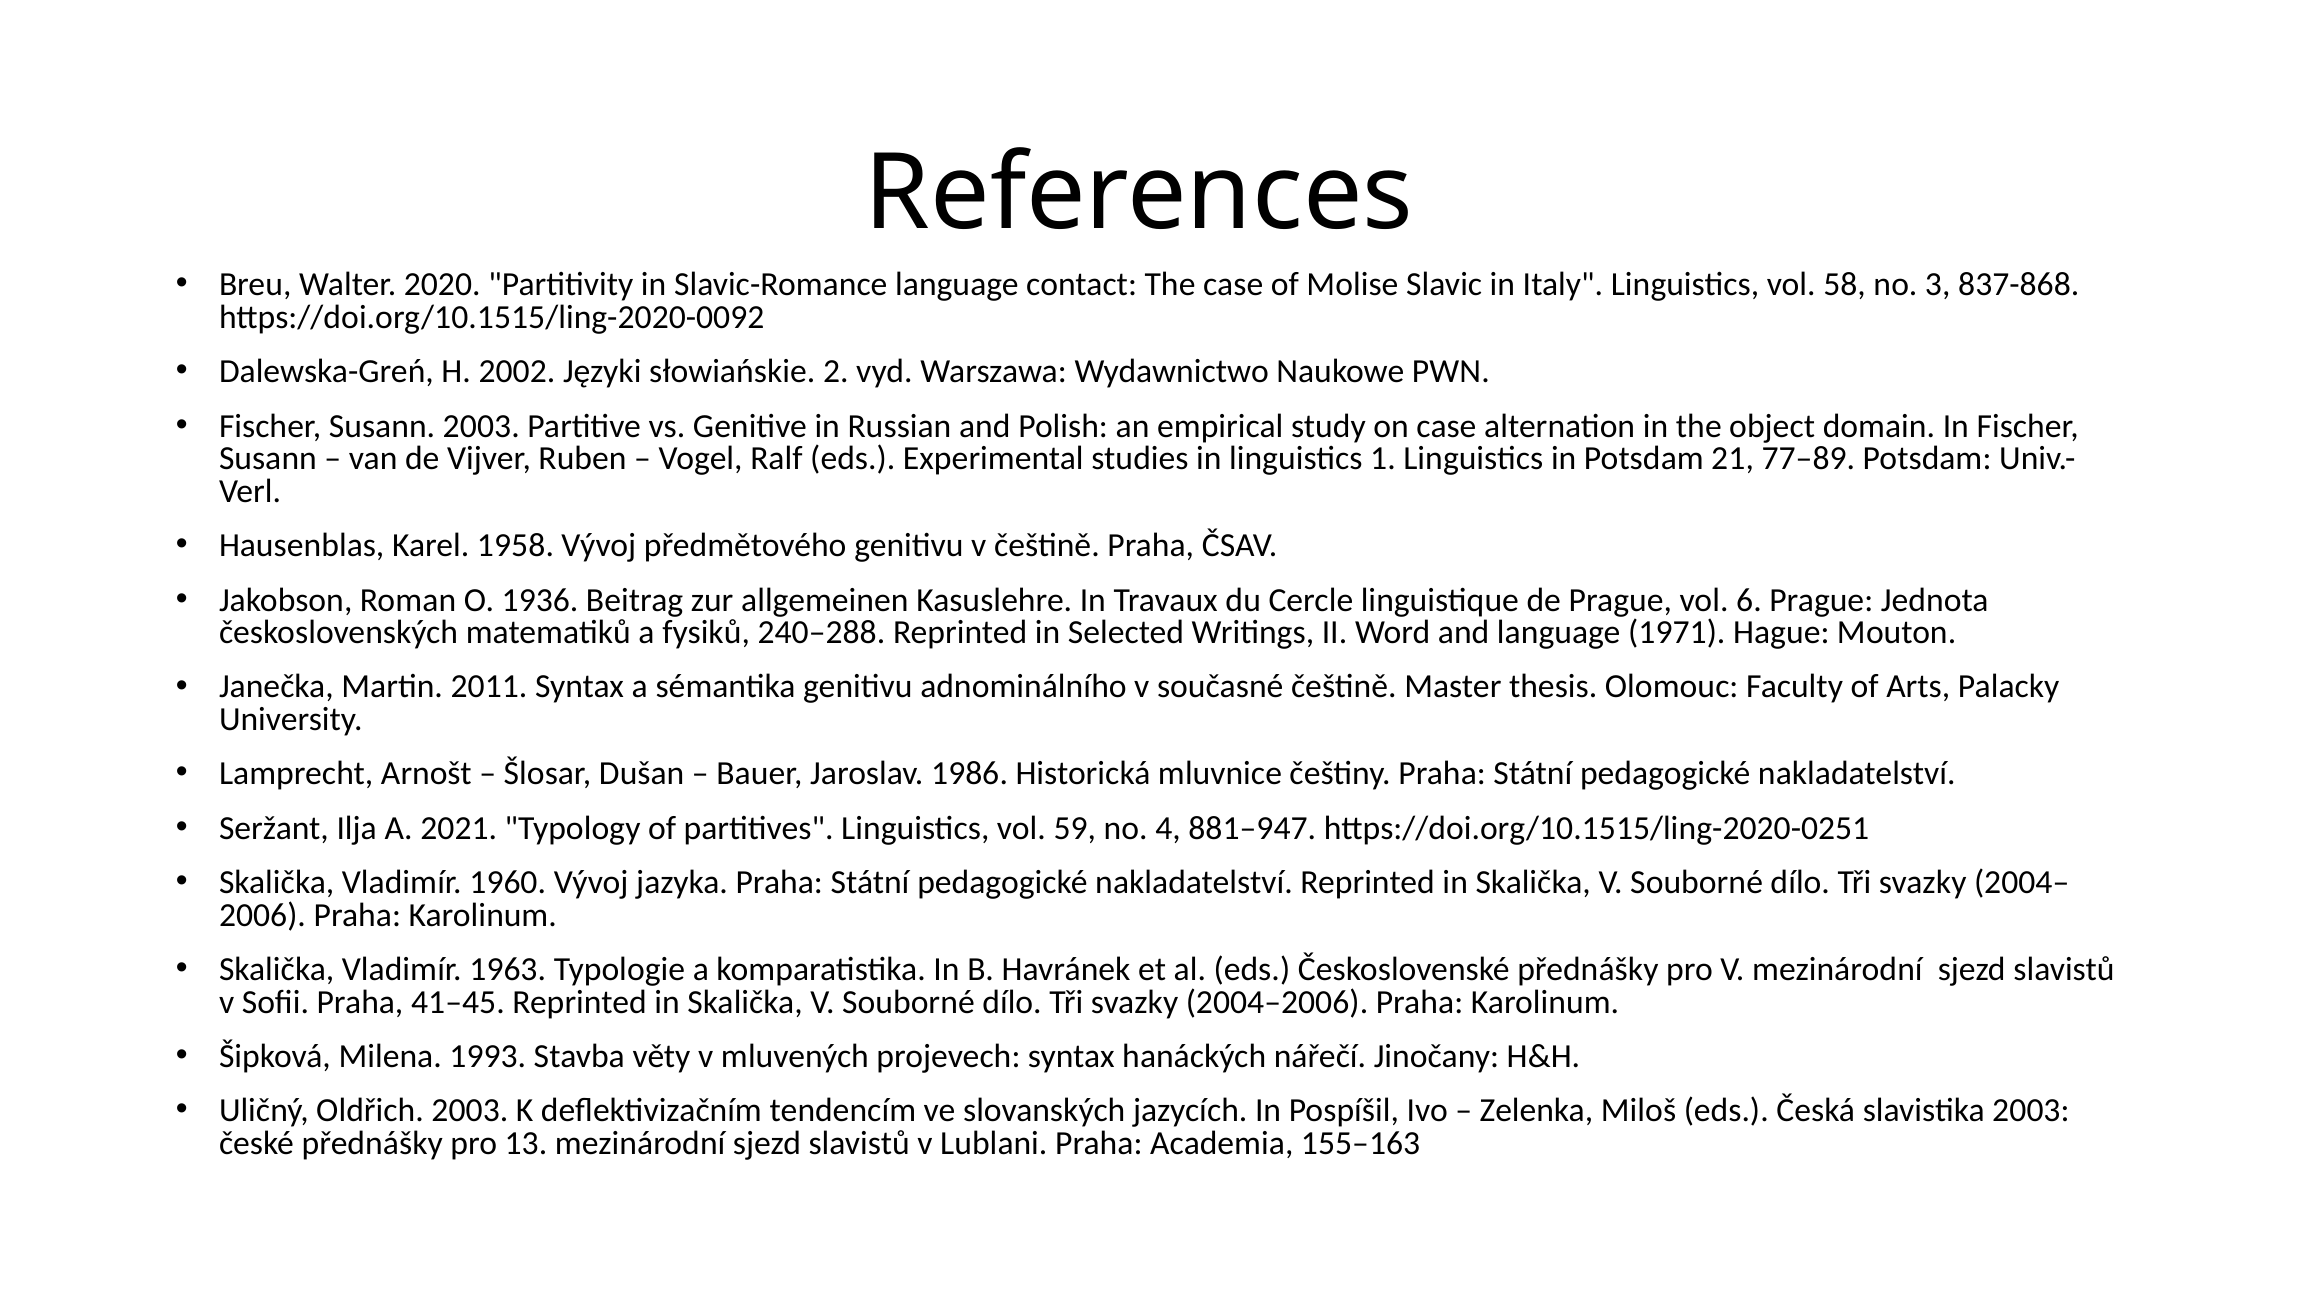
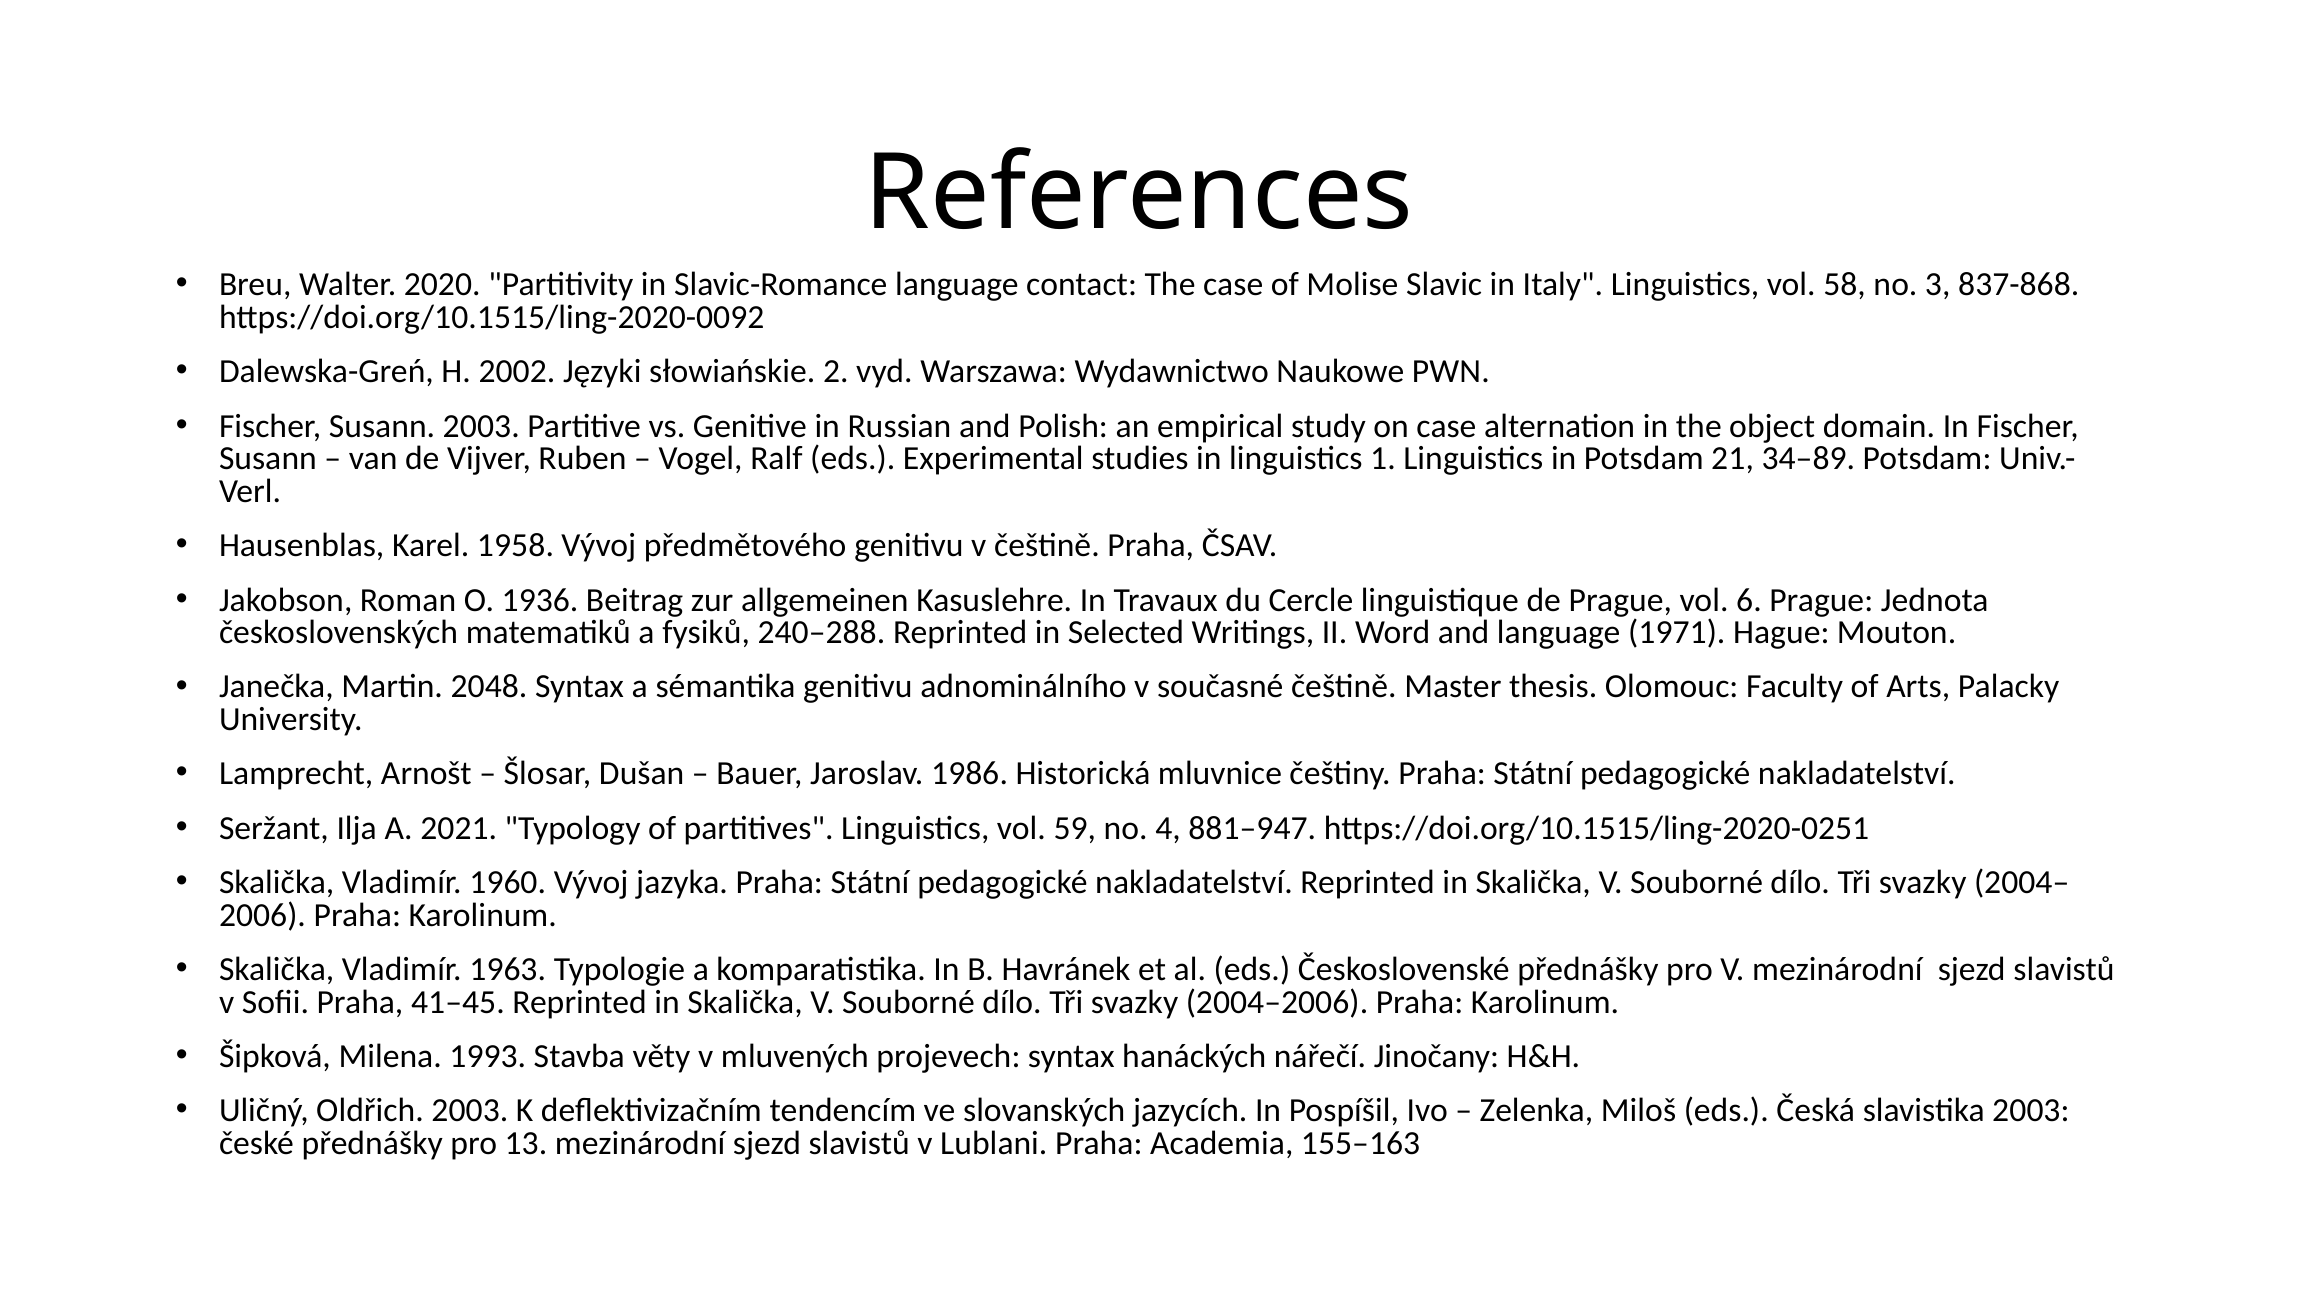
77–89: 77–89 -> 34–89 (1808, 459)
2011: 2011 -> 2048 (489, 687)
